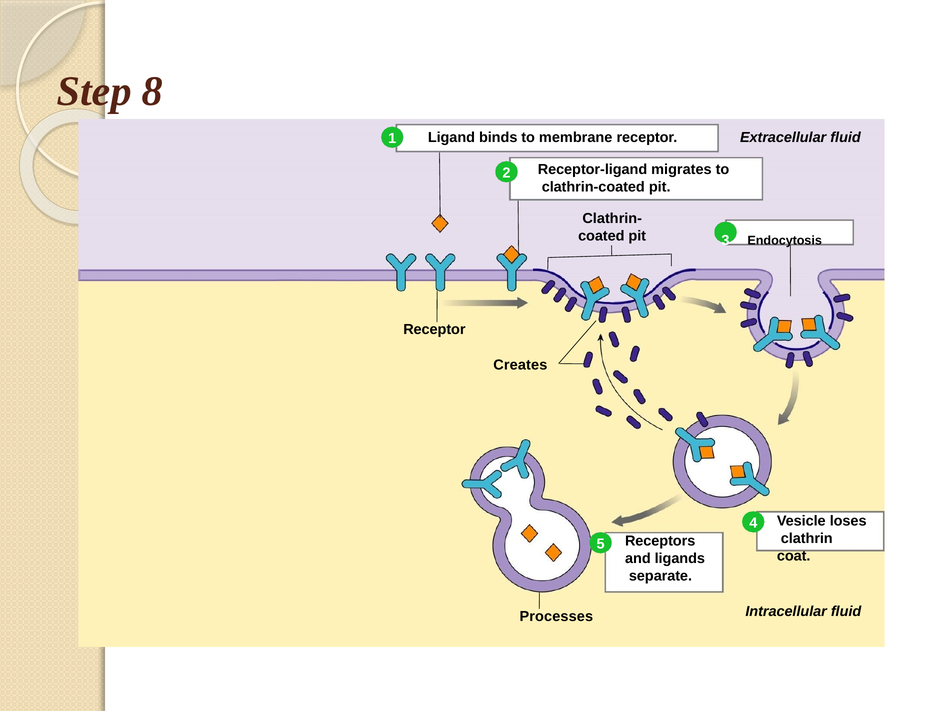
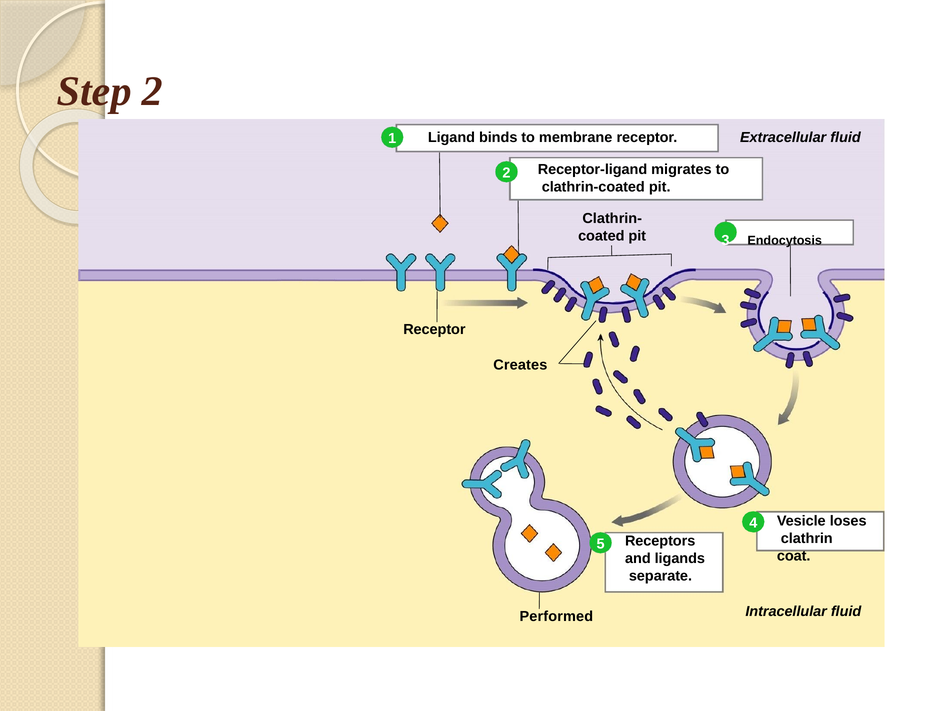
Step 8: 8 -> 2 (153, 91)
Processes: Processes -> Performed (556, 617)
